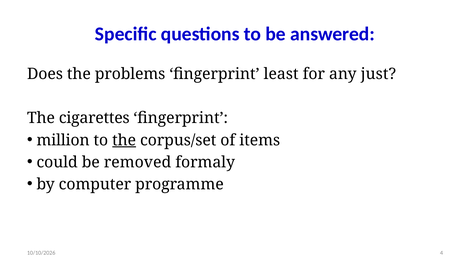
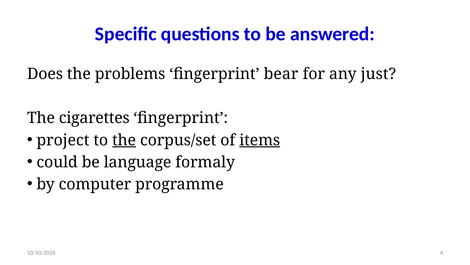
least: least -> bear (281, 74)
million: million -> project (63, 140)
items underline: none -> present (260, 140)
removed: removed -> language (138, 162)
